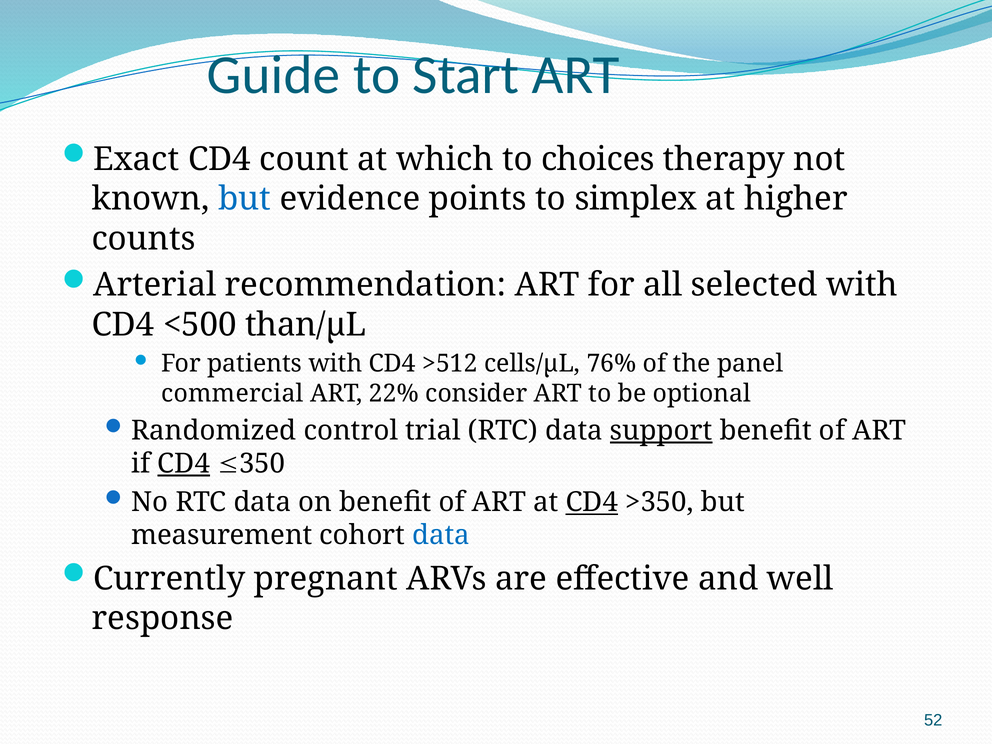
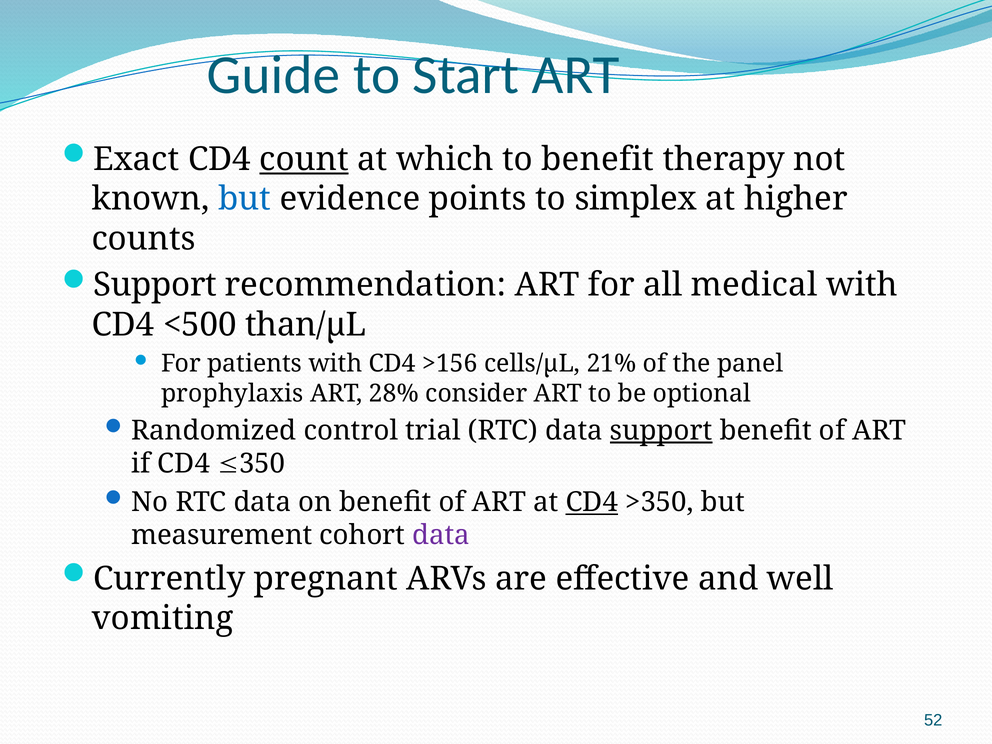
count underline: none -> present (304, 159)
to choices: choices -> benefit (598, 159)
Arterial: Arterial -> Support (155, 285)
selected: selected -> medical (754, 285)
>512: >512 -> >156 (450, 364)
76%: 76% -> 21% (612, 364)
commercial: commercial -> prophylaxis (232, 393)
22%: 22% -> 28% (394, 393)
CD4 underline: present -> none (184, 464)
data colour: blue -> purple (441, 535)
response: response -> vomiting (163, 618)
